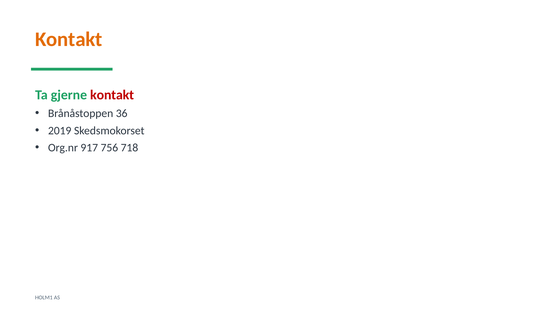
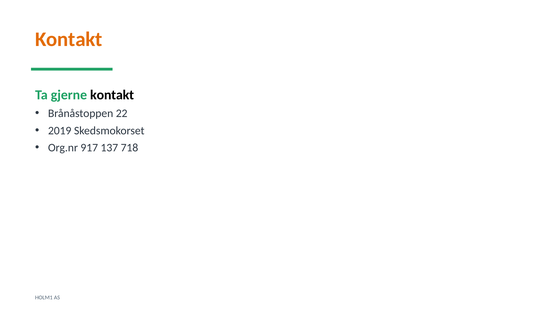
kontakt colour: red -> black (112, 95)
36: 36 -> 22 (122, 114)
756: 756 -> 137 (109, 148)
